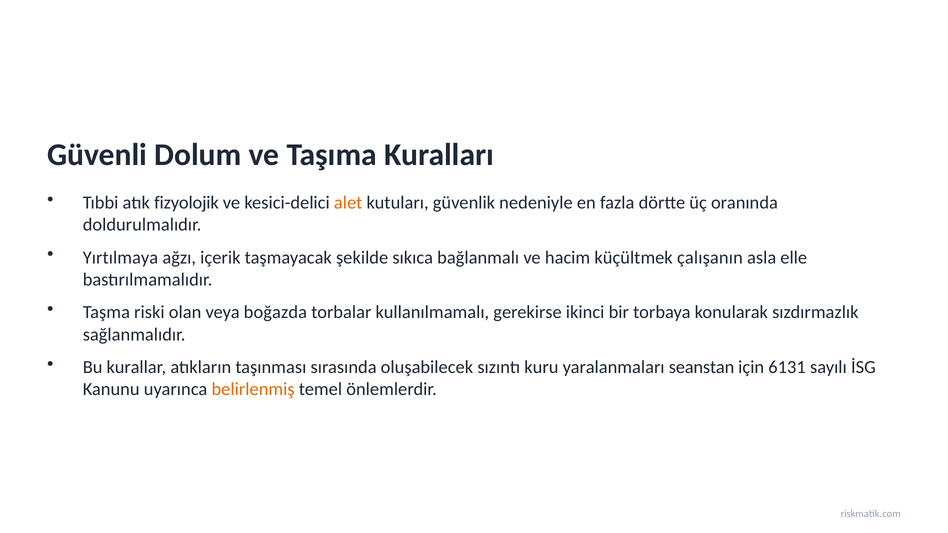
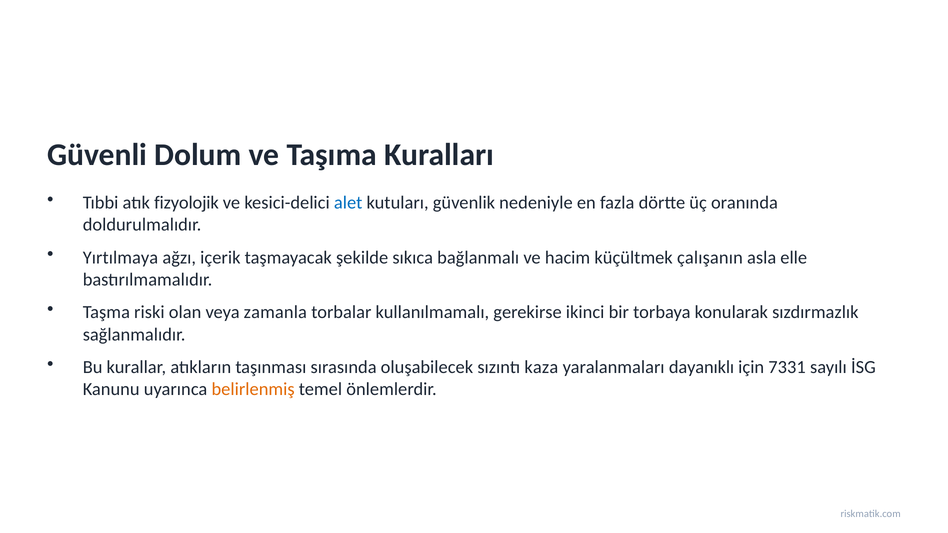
alet colour: orange -> blue (348, 203)
boğazda: boğazda -> zamanla (275, 312)
kuru: kuru -> kaza (541, 367)
seanstan: seanstan -> dayanıklı (702, 367)
6131: 6131 -> 7331 (787, 367)
